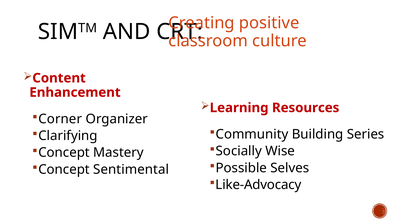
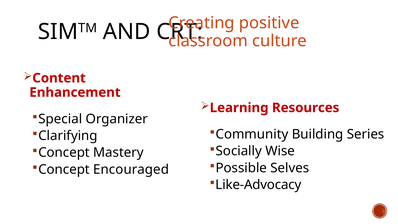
Corner: Corner -> Special (60, 119)
Sentimental: Sentimental -> Encouraged (131, 169)
